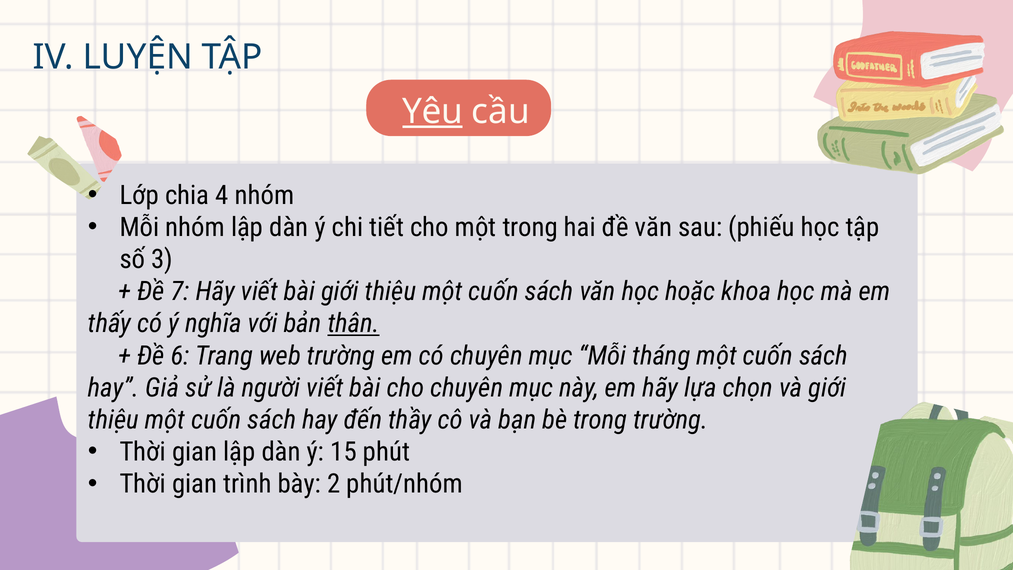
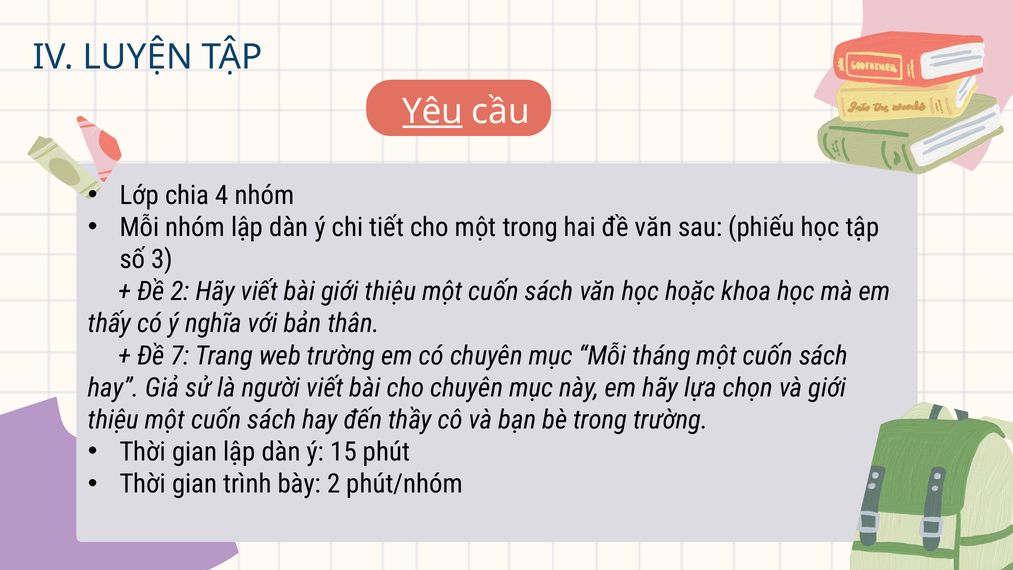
Đề 7: 7 -> 2 (180, 291)
thân underline: present -> none (354, 324)
6: 6 -> 7 (180, 356)
